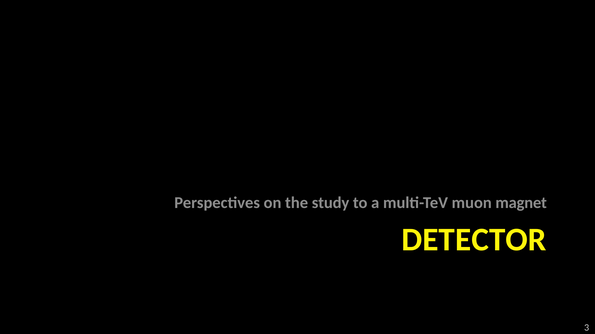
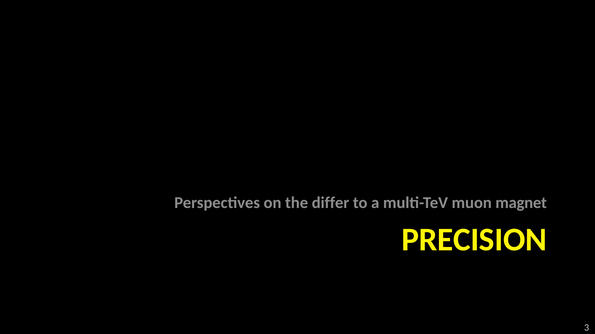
study: study -> differ (331, 203)
DETECTOR: DETECTOR -> PRECISION (474, 240)
